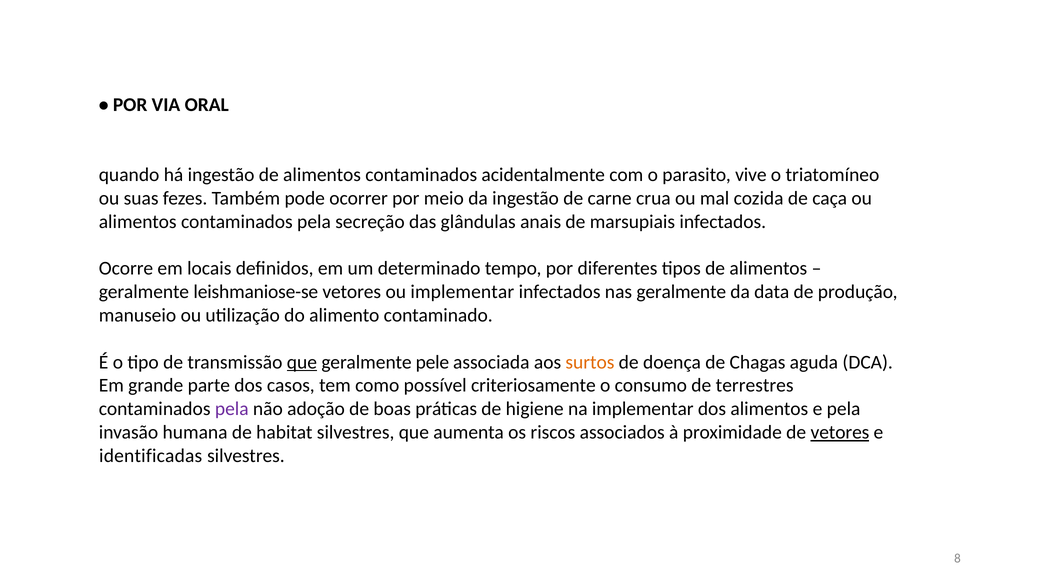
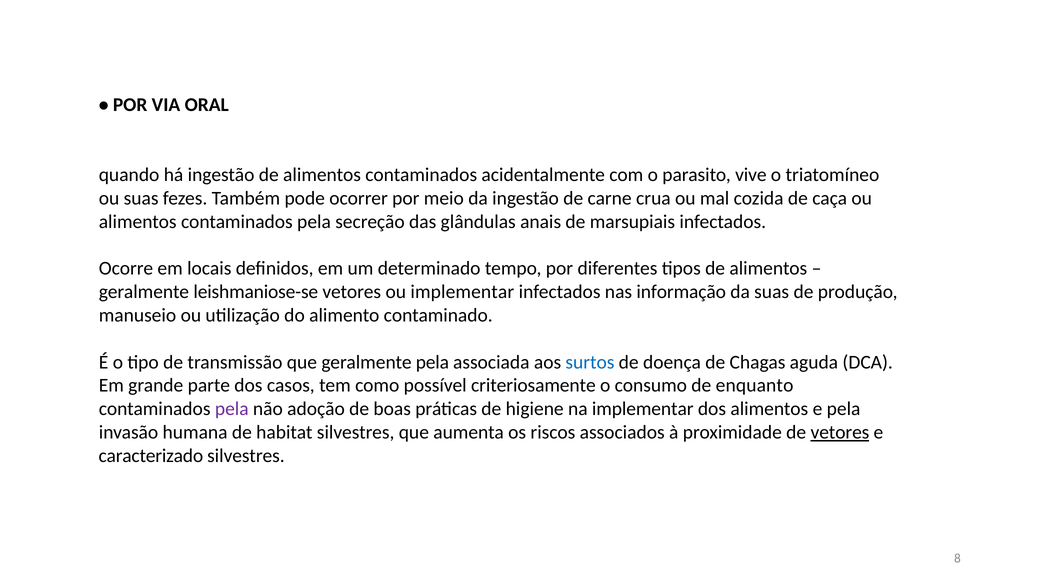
nas geralmente: geralmente -> informação (681, 292)
da data: data -> suas (772, 292)
que underline: present -> none (302, 362)
geralmente pele: pele -> pela (432, 362)
surtos colour: orange -> blue (590, 362)
terrestres: terrestres -> enquanto (755, 386)
identificadas: identificadas -> caracterizado (151, 456)
